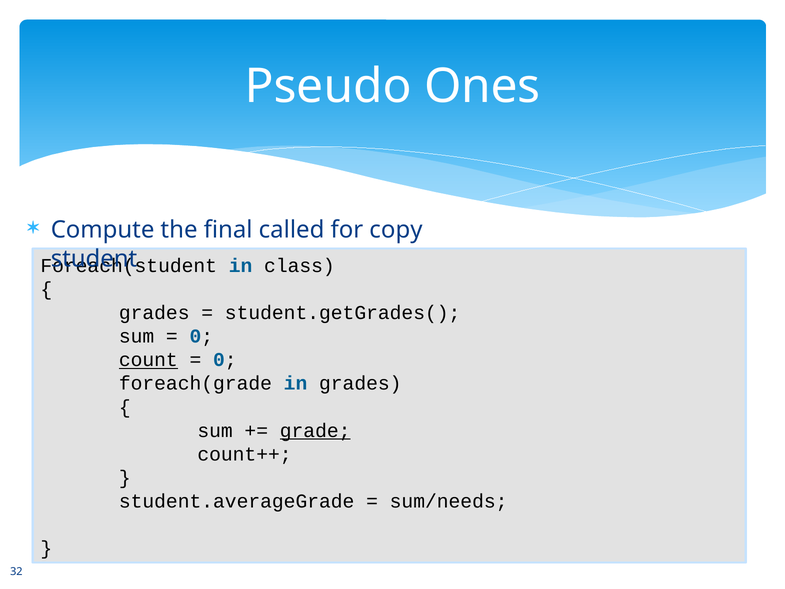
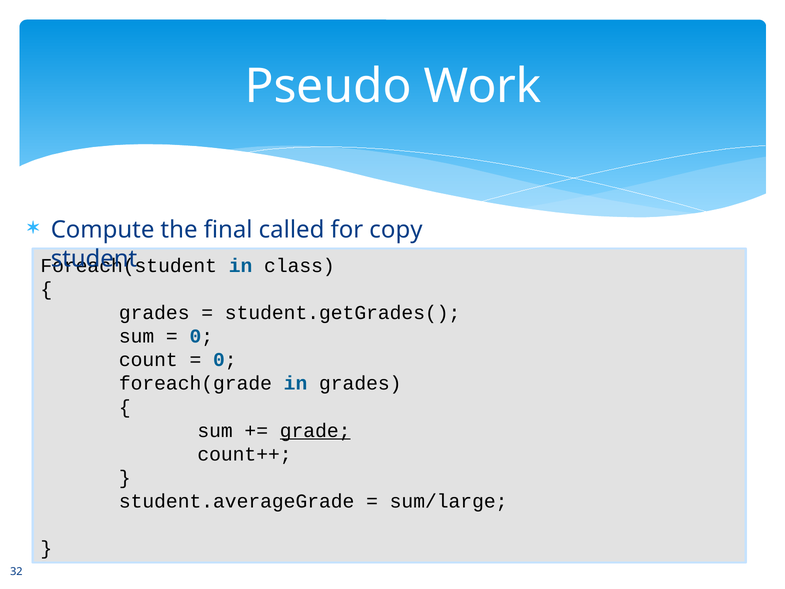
Ones: Ones -> Work (482, 86)
count underline: present -> none (148, 360)
sum/needs: sum/needs -> sum/large (449, 501)
